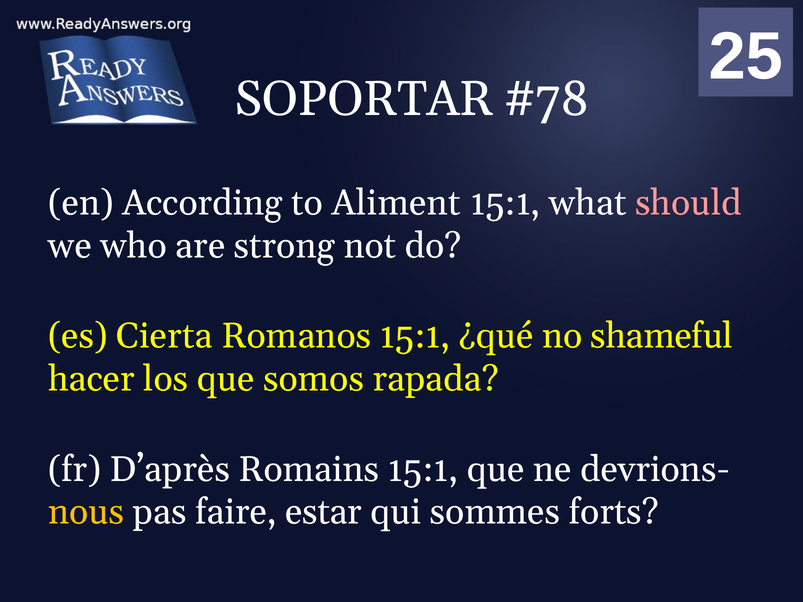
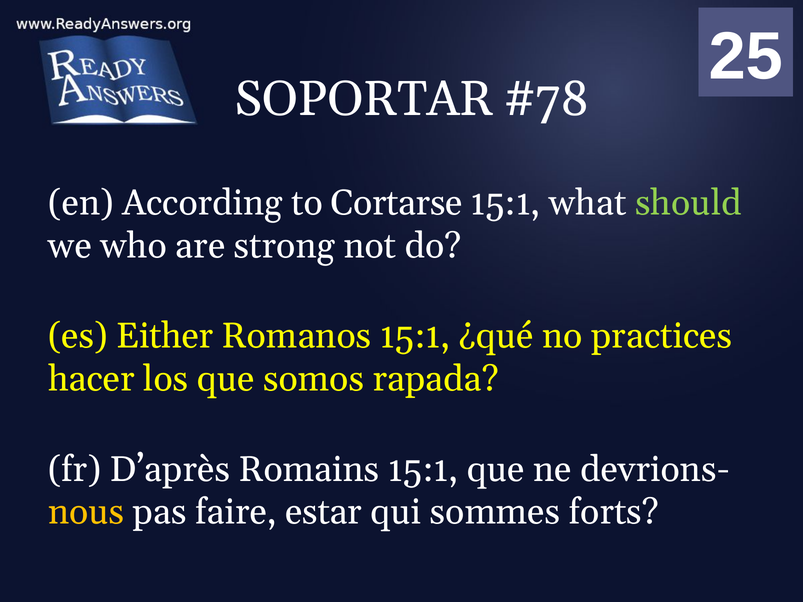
Aliment: Aliment -> Cortarse (397, 203)
should colour: pink -> light green (688, 203)
Cierta: Cierta -> Either (165, 336)
shameful: shameful -> practices (662, 336)
